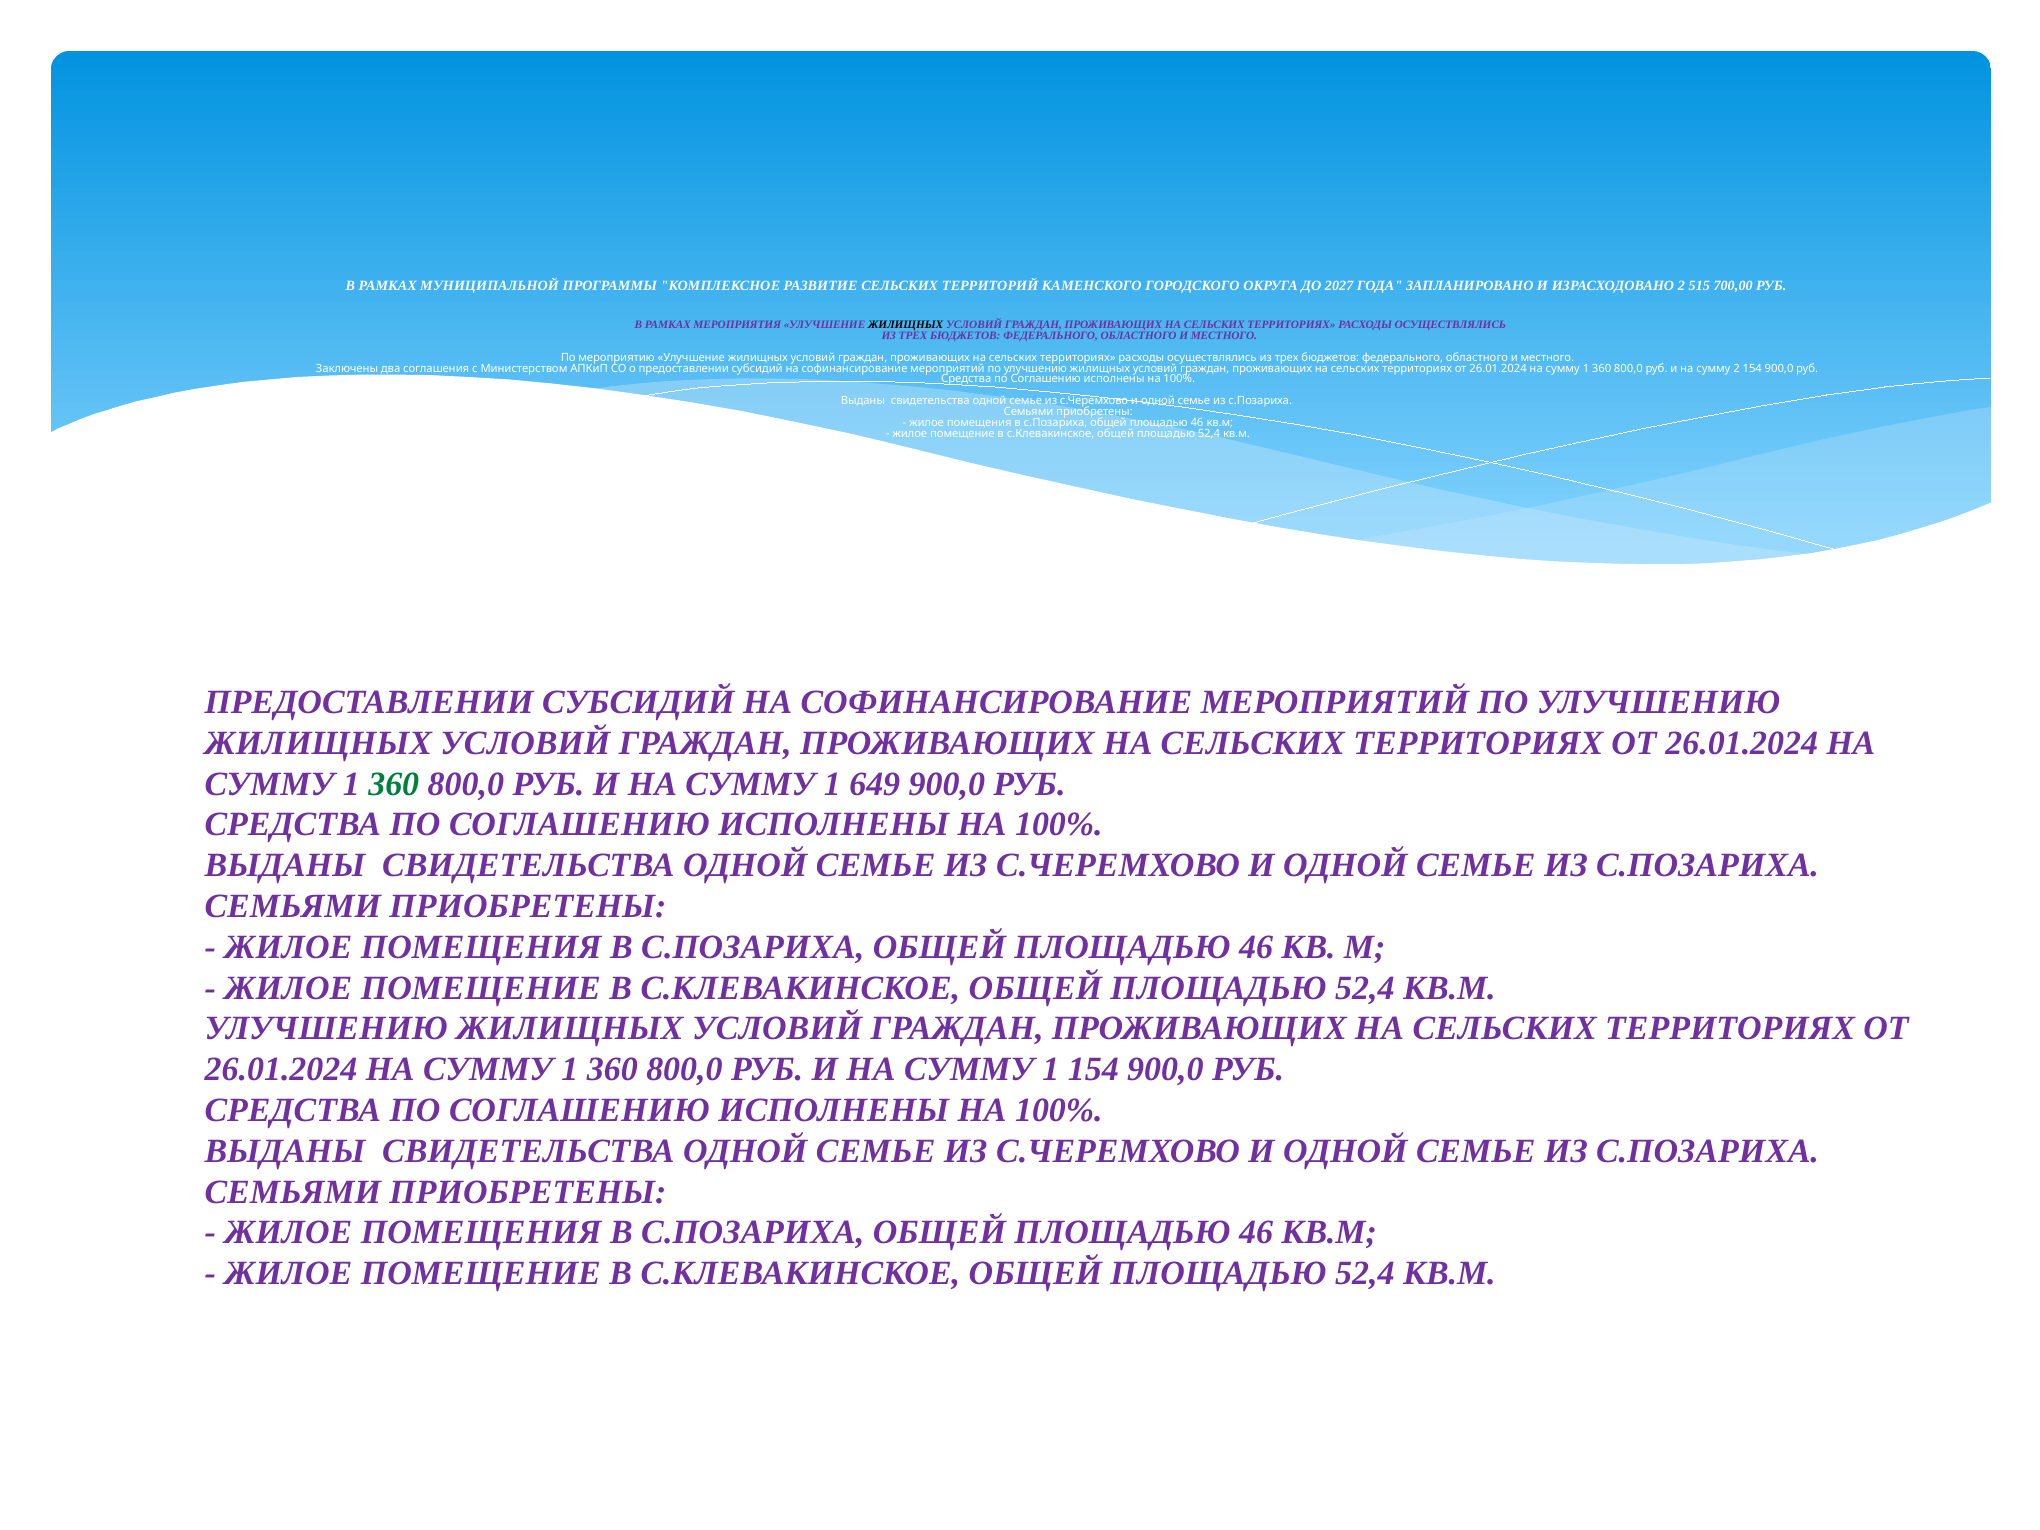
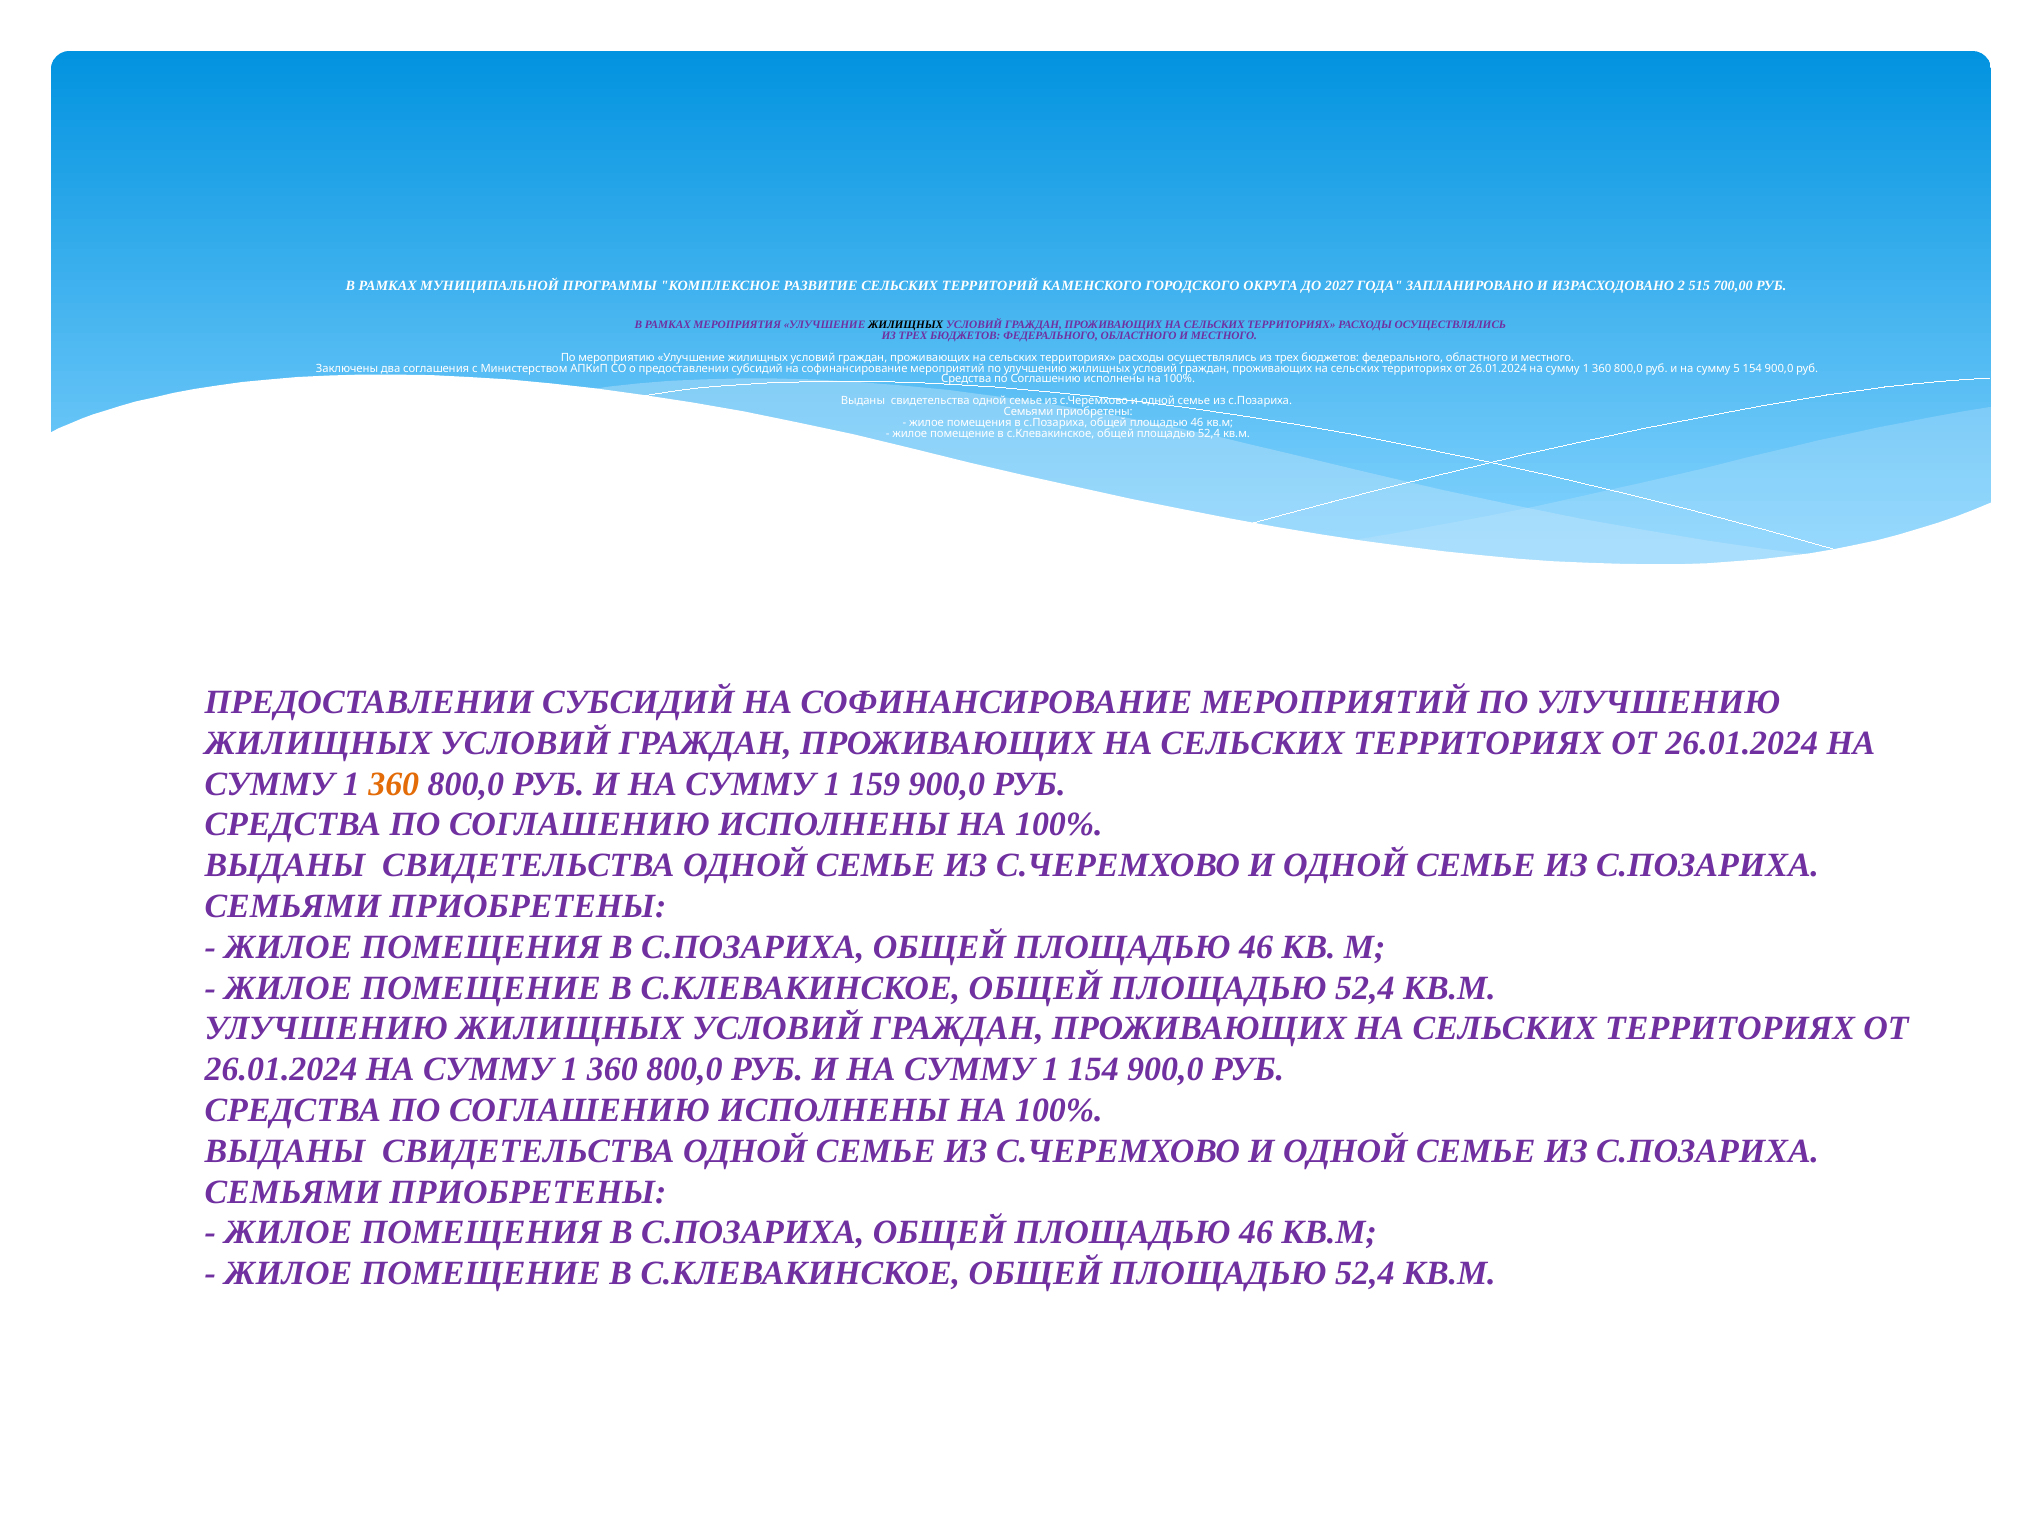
сумму 2: 2 -> 5 (1737, 368)
360 colour: green -> orange (394, 784)
649: 649 -> 159 (875, 784)
